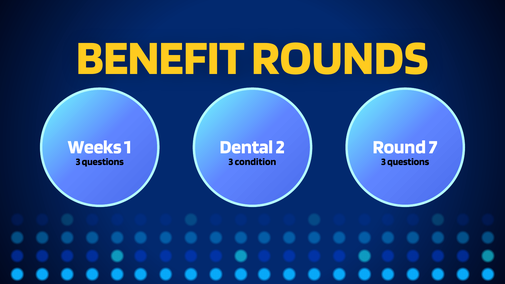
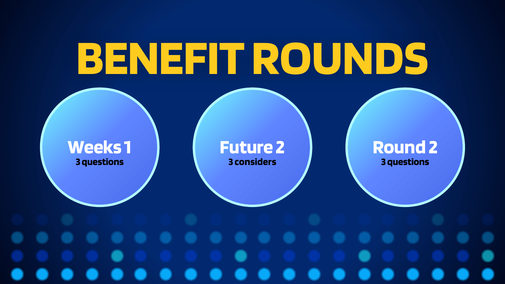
Dental: Dental -> Future (247, 147)
Round 7: 7 -> 2 (433, 147)
condition: condition -> considers (255, 162)
